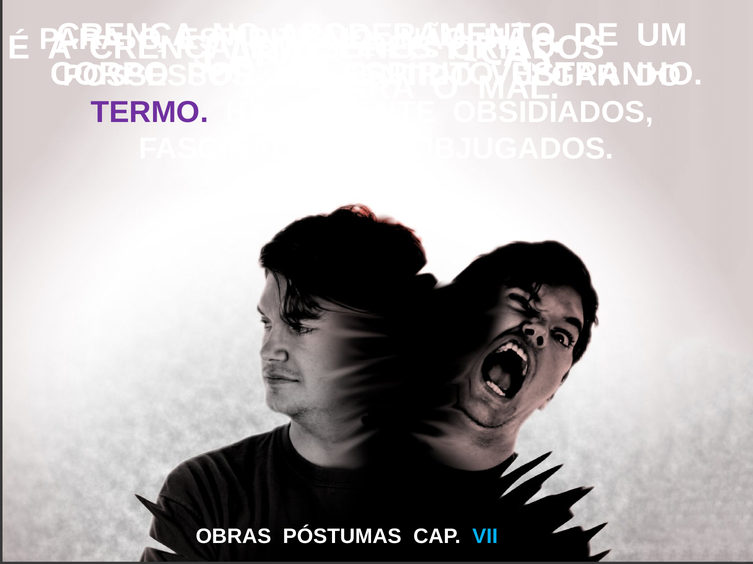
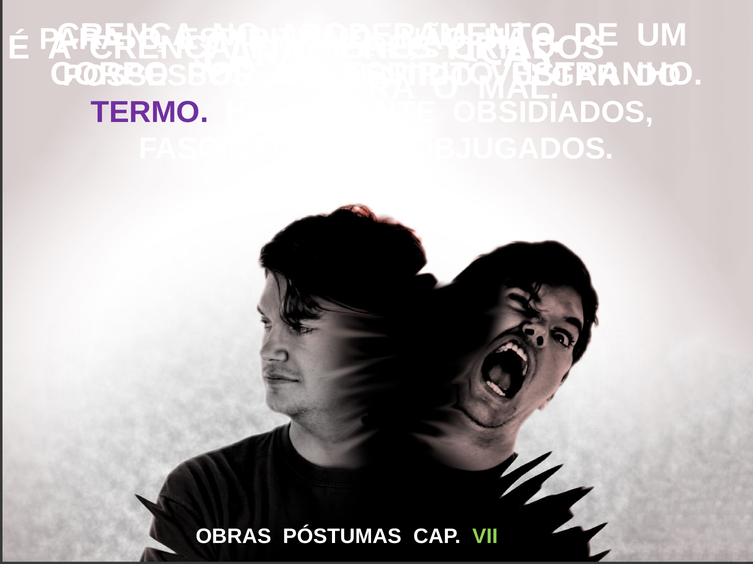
VII colour: light blue -> light green (485, 537)
